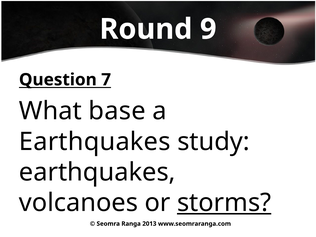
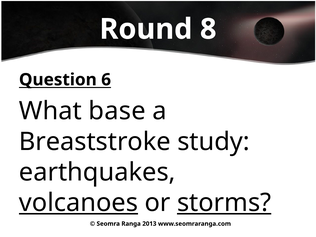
9: 9 -> 8 (208, 29)
7: 7 -> 6 (106, 80)
Earthquakes: Earthquakes -> Breaststroke (95, 142)
volcanoes underline: none -> present (78, 203)
